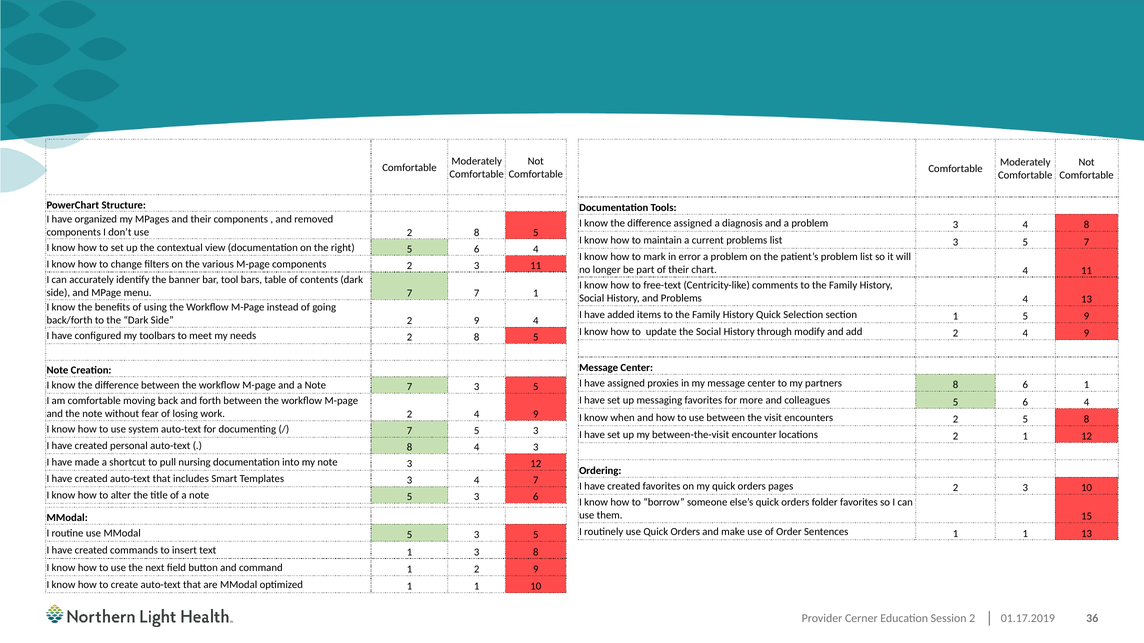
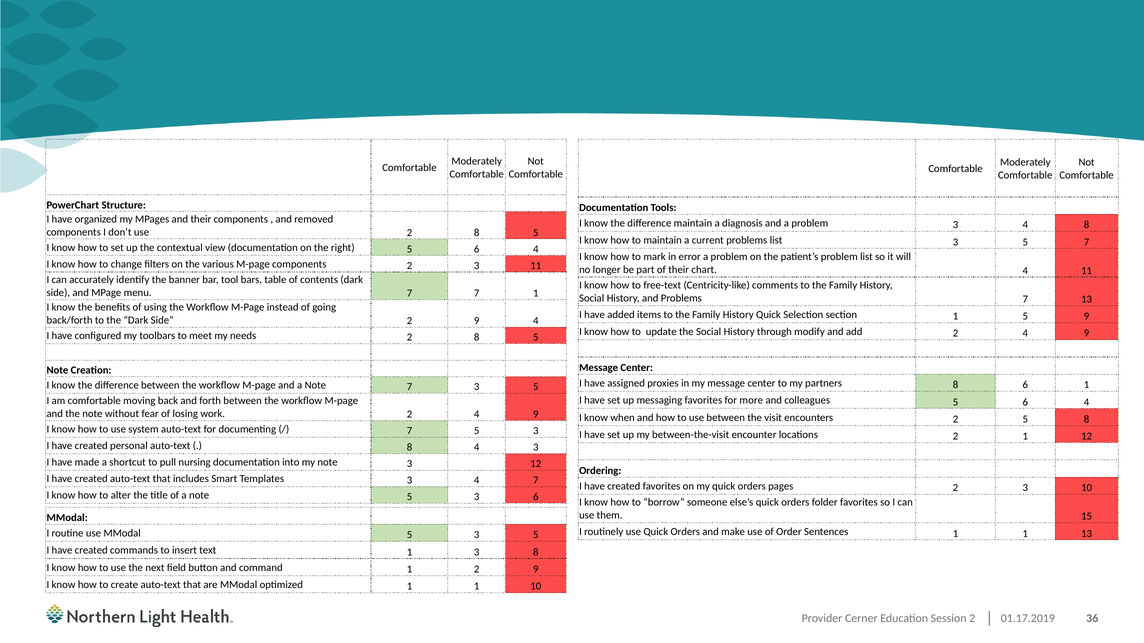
difference assigned: assigned -> maintain (693, 223)
Problems 4: 4 -> 7 (1025, 299)
